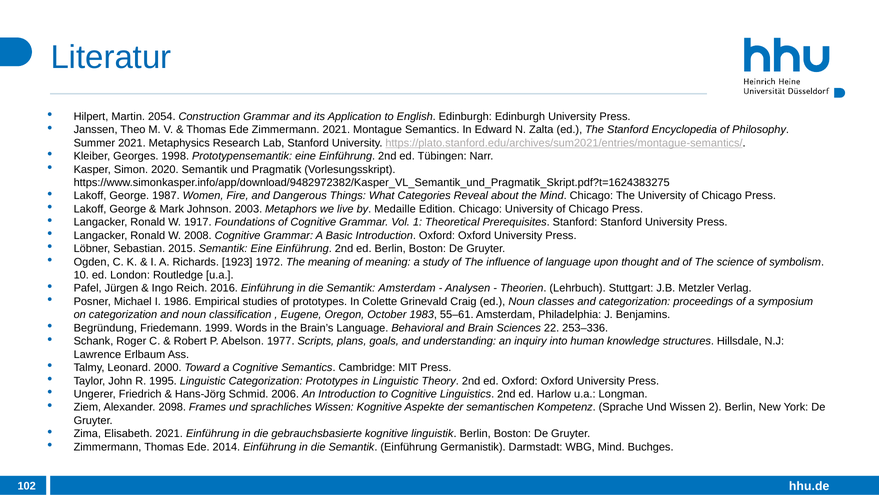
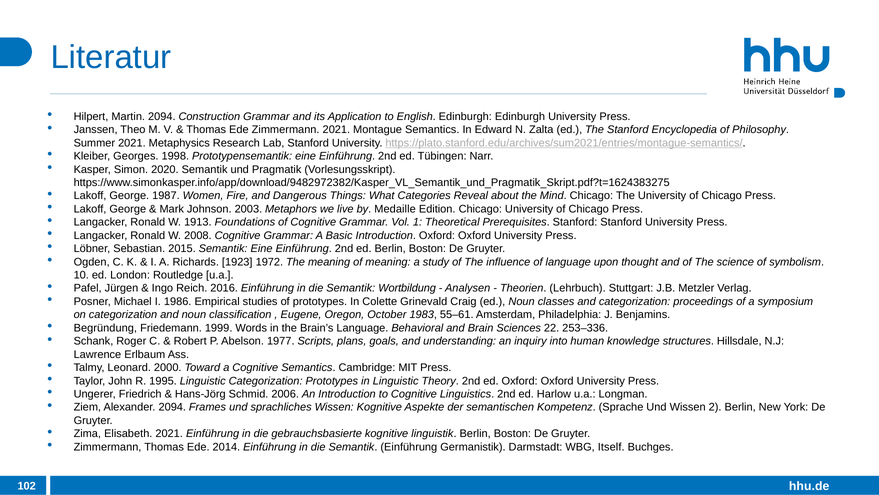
Martin 2054: 2054 -> 2094 (162, 117)
1917: 1917 -> 1913 (198, 222)
Semantik Amsterdam: Amsterdam -> Wortbildung (407, 288)
Alexander 2098: 2098 -> 2094 (172, 407)
WBG Mind: Mind -> Itself (611, 447)
